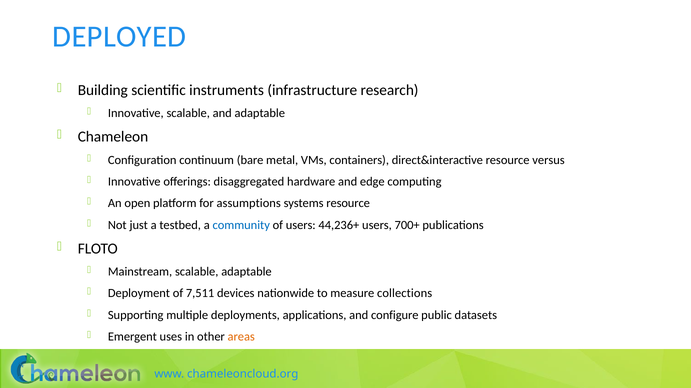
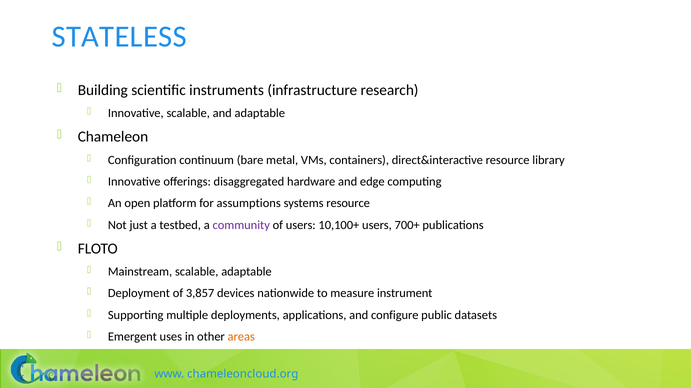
DEPLOYED: DEPLOYED -> STATELESS (119, 37)
versus: versus -> library (549, 160)
community colour: blue -> purple (241, 225)
44,236+: 44,236+ -> 10,100+ (339, 225)
7,511: 7,511 -> 3,857 (200, 294)
collections: collections -> instrument (405, 294)
